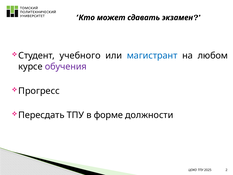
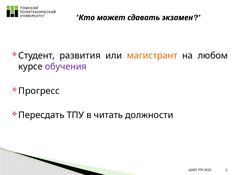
учебного: учебного -> развития (80, 56)
магистрант colour: blue -> orange (152, 56)
форме: форме -> читать (108, 115)
